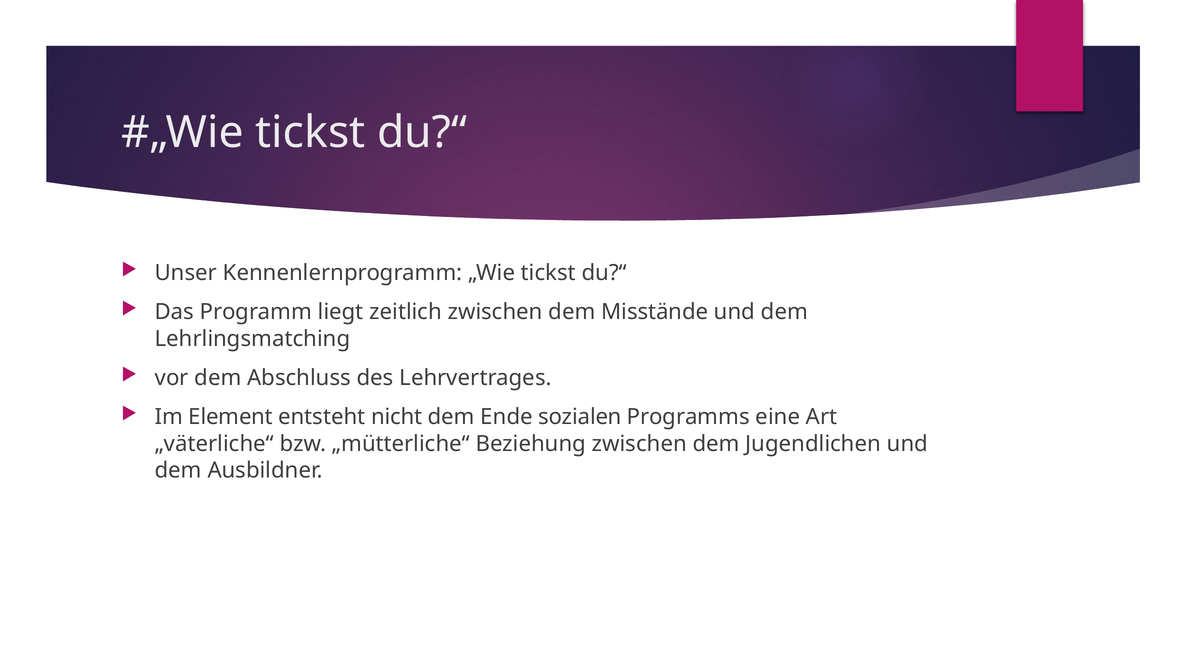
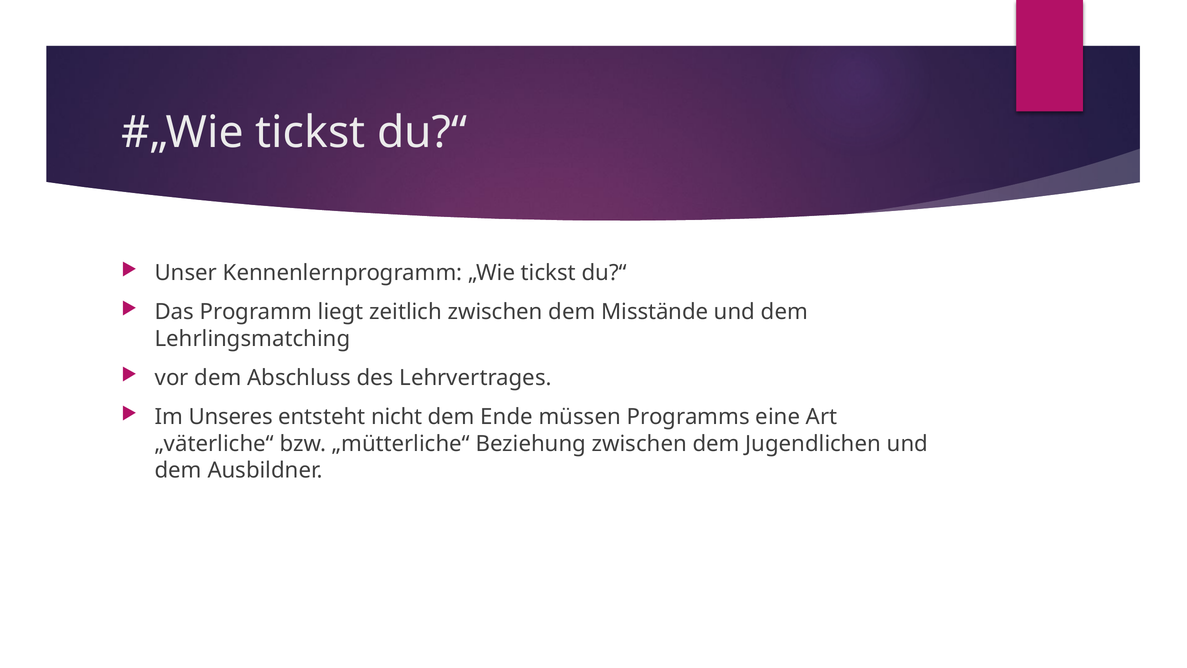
Element: Element -> Unseres (231, 417)
sozialen: sozialen -> müssen (580, 417)
